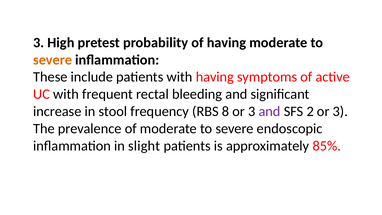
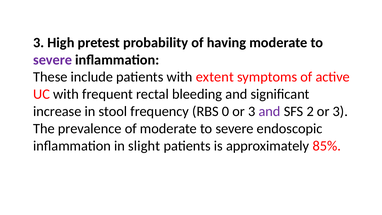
severe colour: orange -> purple (53, 60)
with having: having -> extent (215, 77)
8: 8 -> 0 (225, 111)
